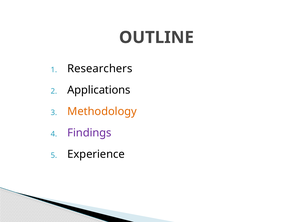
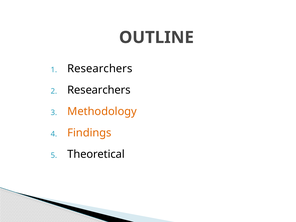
Applications: Applications -> Researchers (99, 90)
Findings colour: purple -> orange (89, 133)
Experience: Experience -> Theoretical (96, 154)
